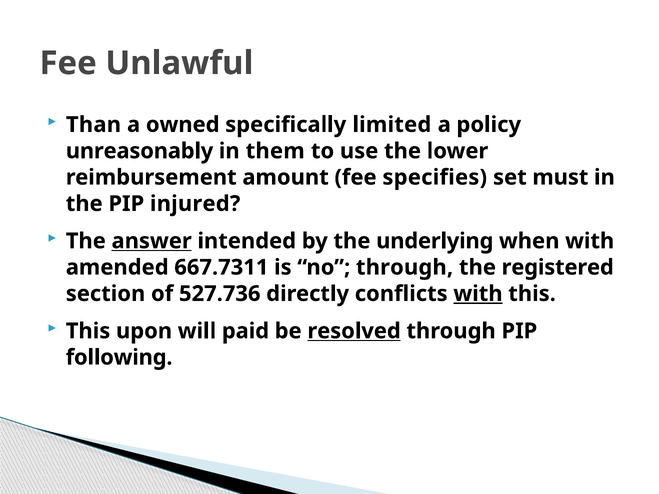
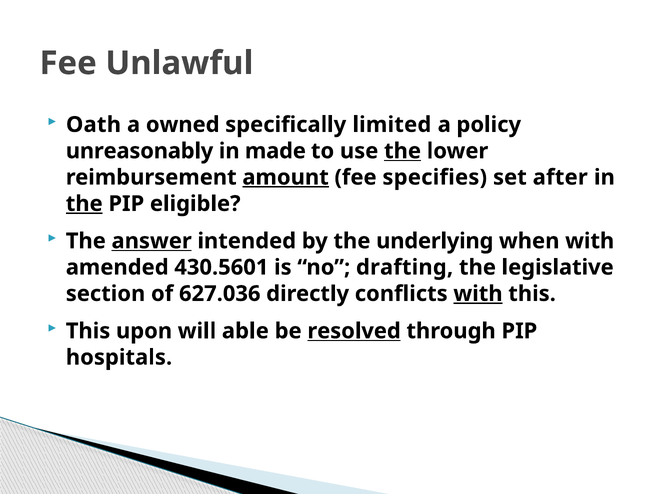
Than: Than -> Oath (93, 125)
them: them -> made (275, 151)
the underline: none -> present (403, 151)
amount underline: none -> present (286, 177)
must: must -> after (560, 177)
the underline: none -> present (84, 204)
injured: injured -> eligible (195, 204)
667.7311: 667.7311 -> 430.5601 (221, 268)
no through: through -> drafting (405, 268)
registered: registered -> legislative (558, 268)
527.736: 527.736 -> 627.036 (220, 294)
paid: paid -> able (245, 331)
following: following -> hospitals (119, 358)
